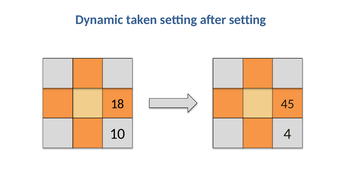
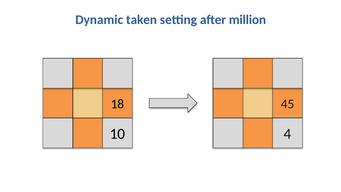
after setting: setting -> million (247, 20)
